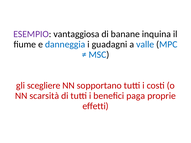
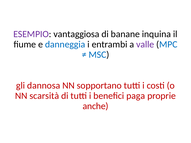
guadagni: guadagni -> entrambi (110, 44)
valle colour: blue -> purple (145, 44)
scegliere: scegliere -> dannosa (44, 86)
effetti: effetti -> anche (96, 106)
